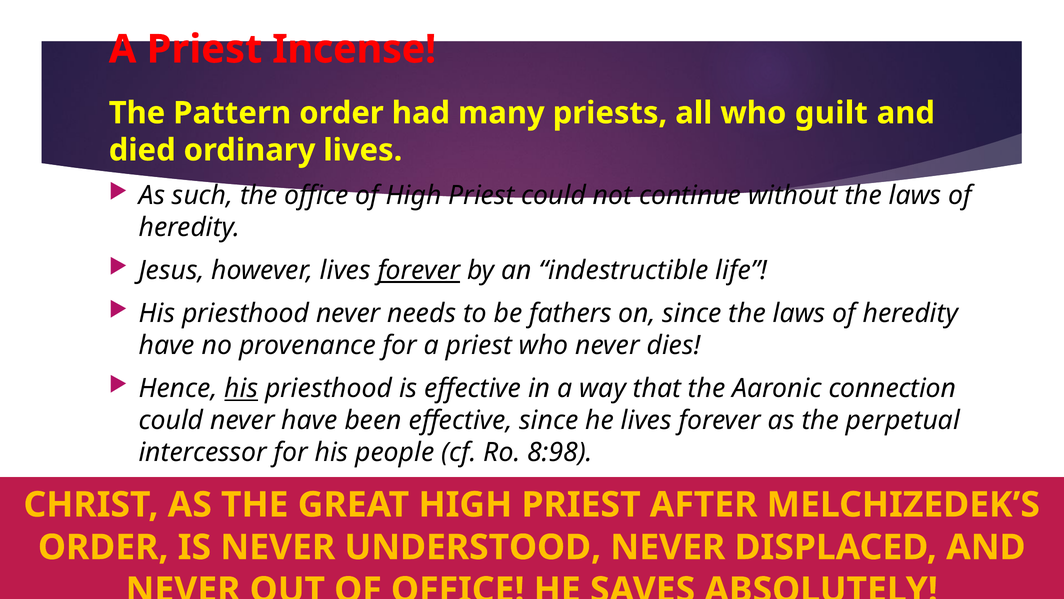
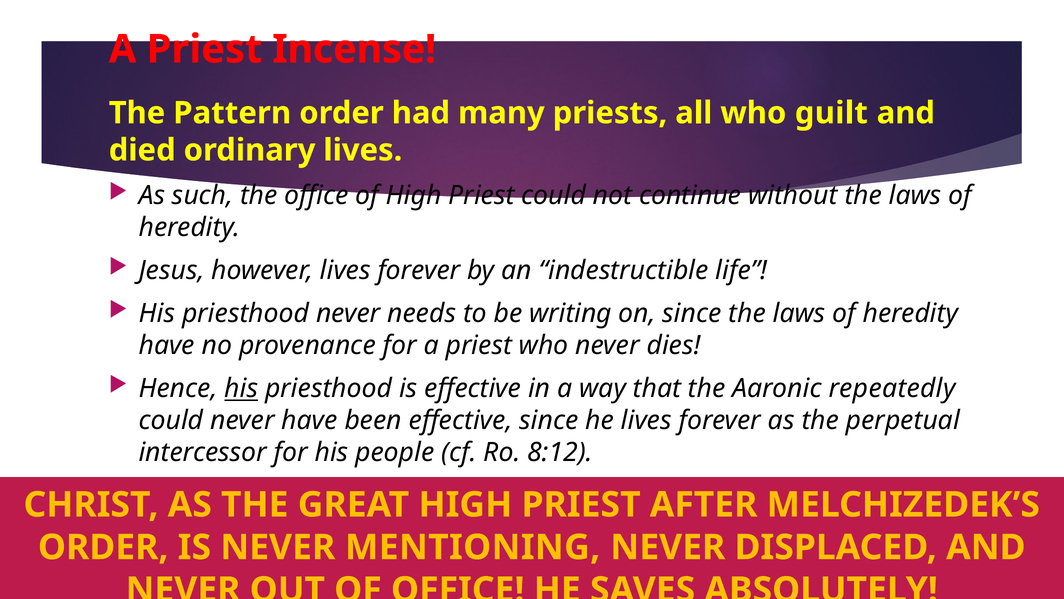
forever underline: present -> none (419, 270)
fathers: fathers -> writing (571, 313)
connection: connection -> repeatedly (892, 388)
8:98: 8:98 -> 8:12 (560, 452)
UNDERSTOOD: UNDERSTOOD -> MENTIONING (473, 547)
